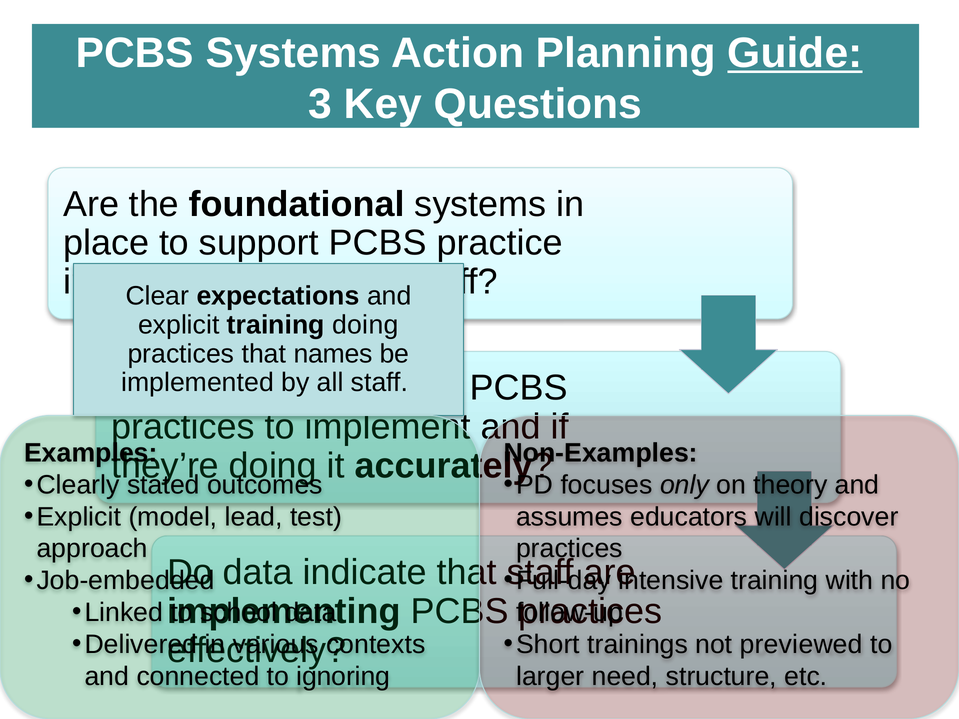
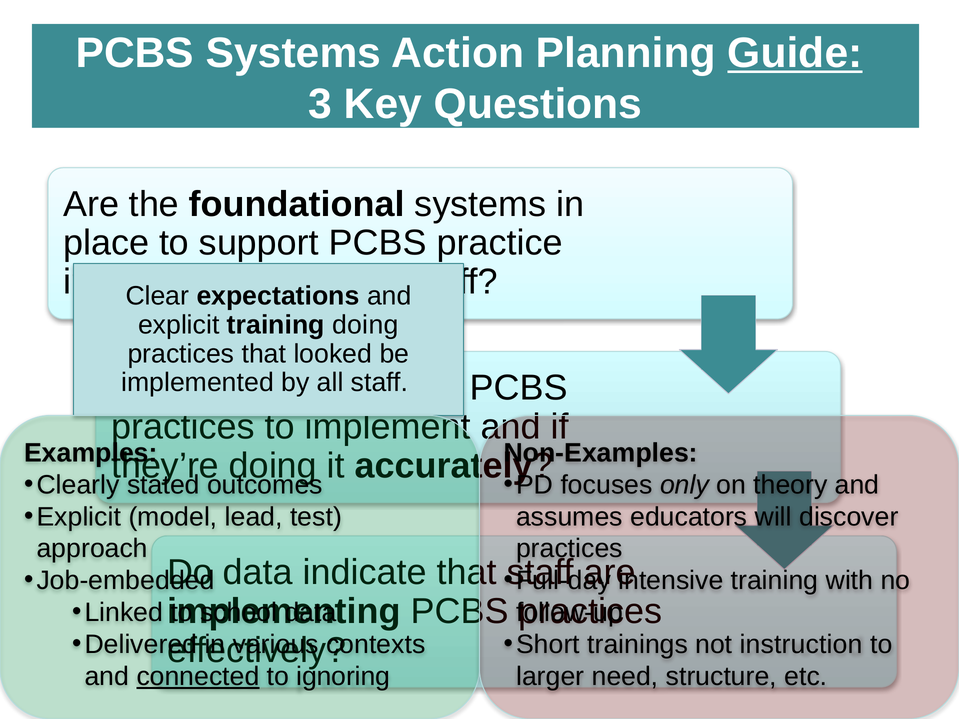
names: names -> looked (333, 354)
previewed: previewed -> instruction (801, 645)
connected underline: none -> present (198, 677)
